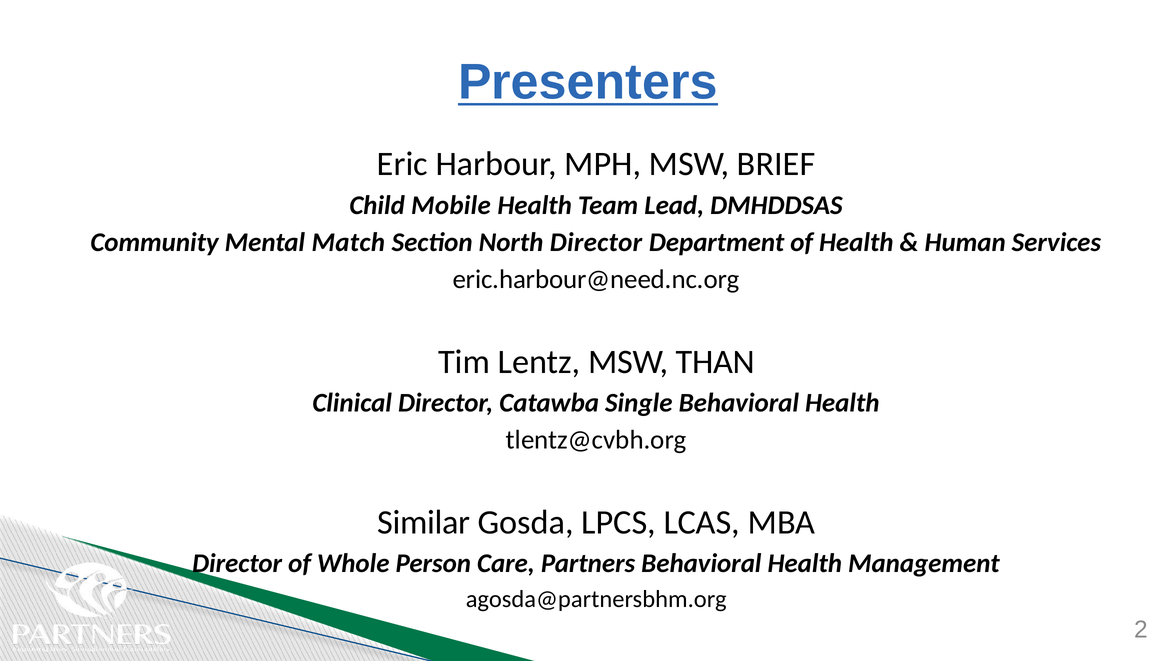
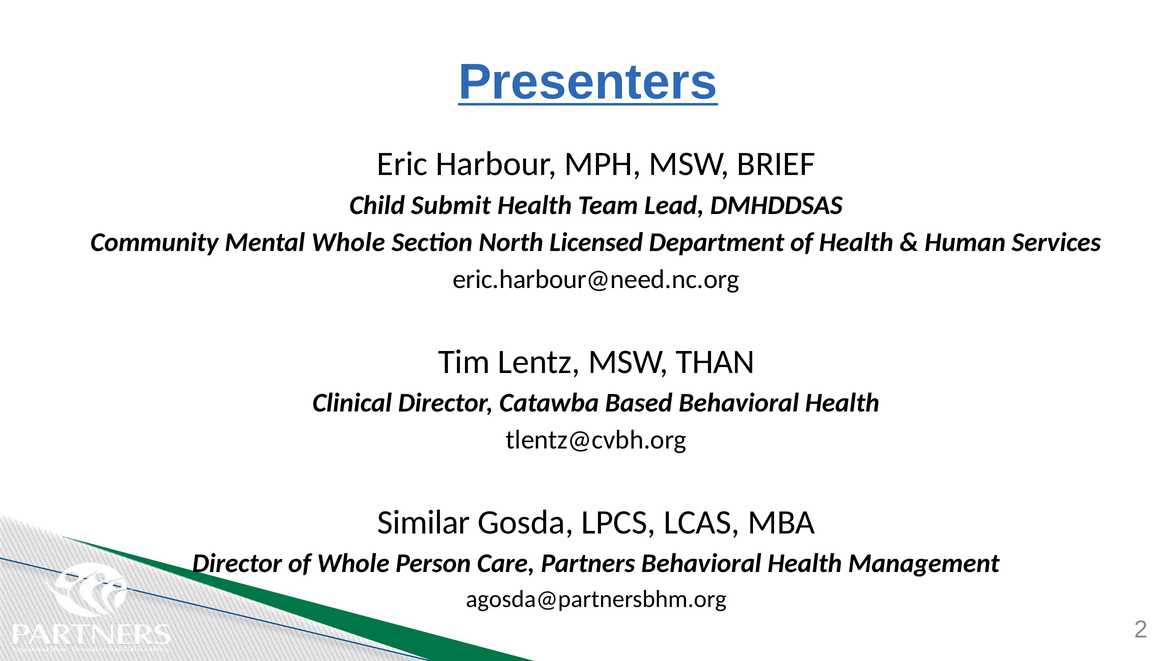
Mobile: Mobile -> Submit (451, 205)
Mental Match: Match -> Whole (348, 243)
North Director: Director -> Licensed (596, 243)
Single: Single -> Based (639, 403)
